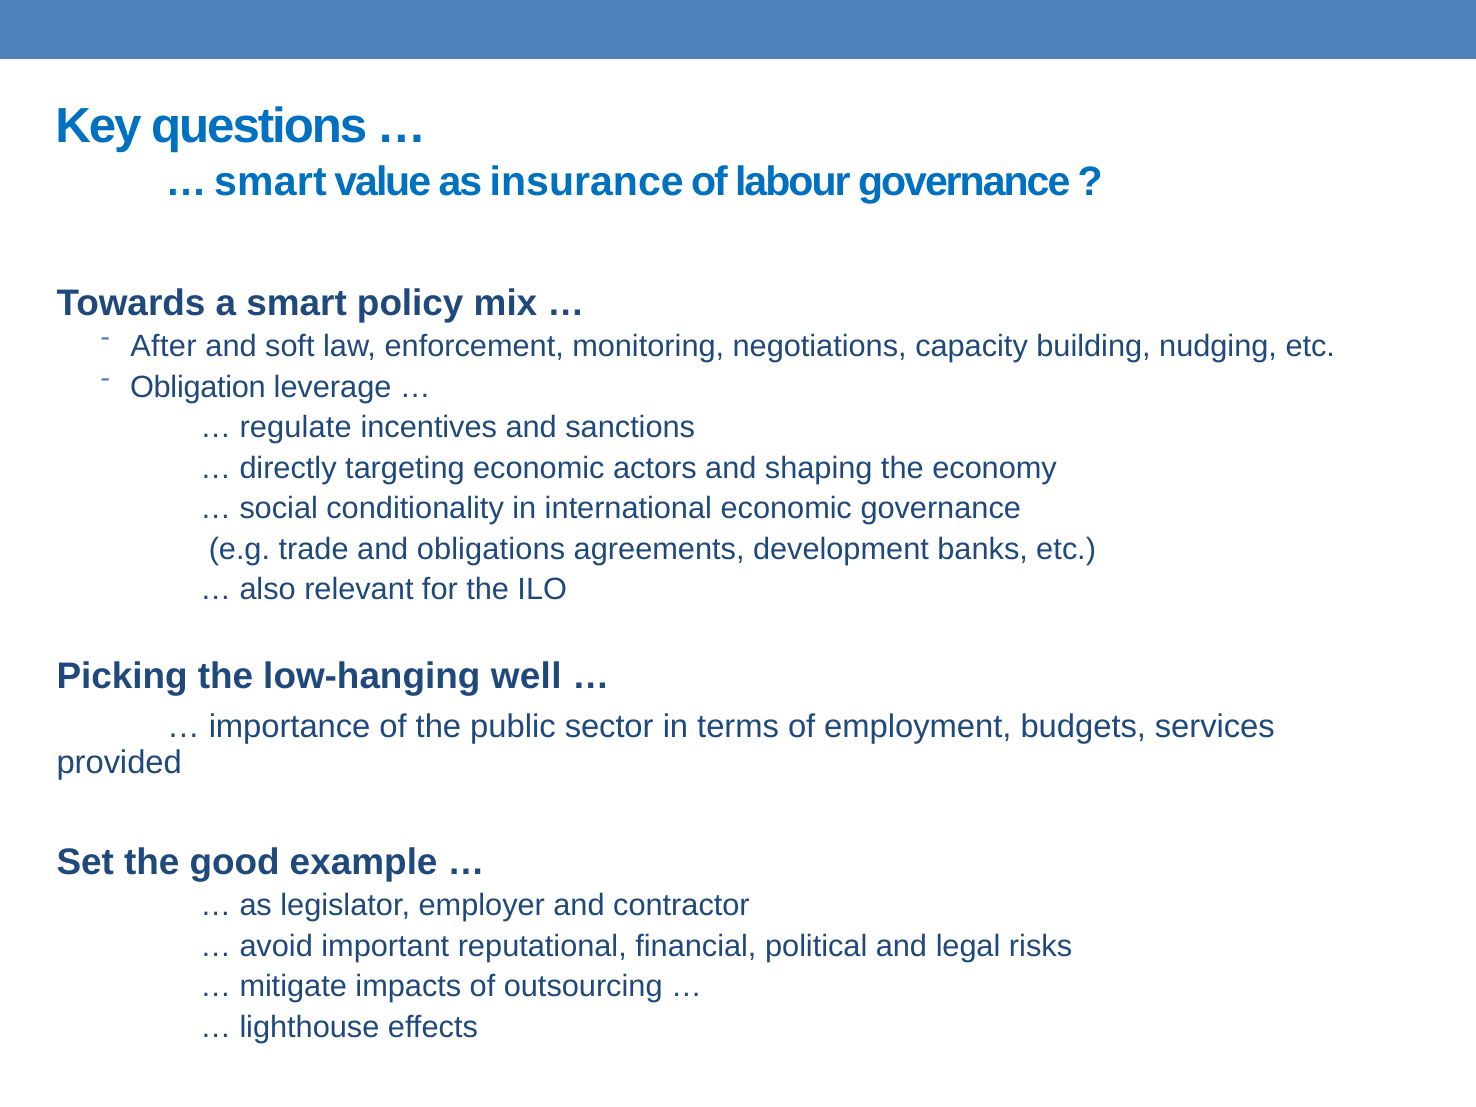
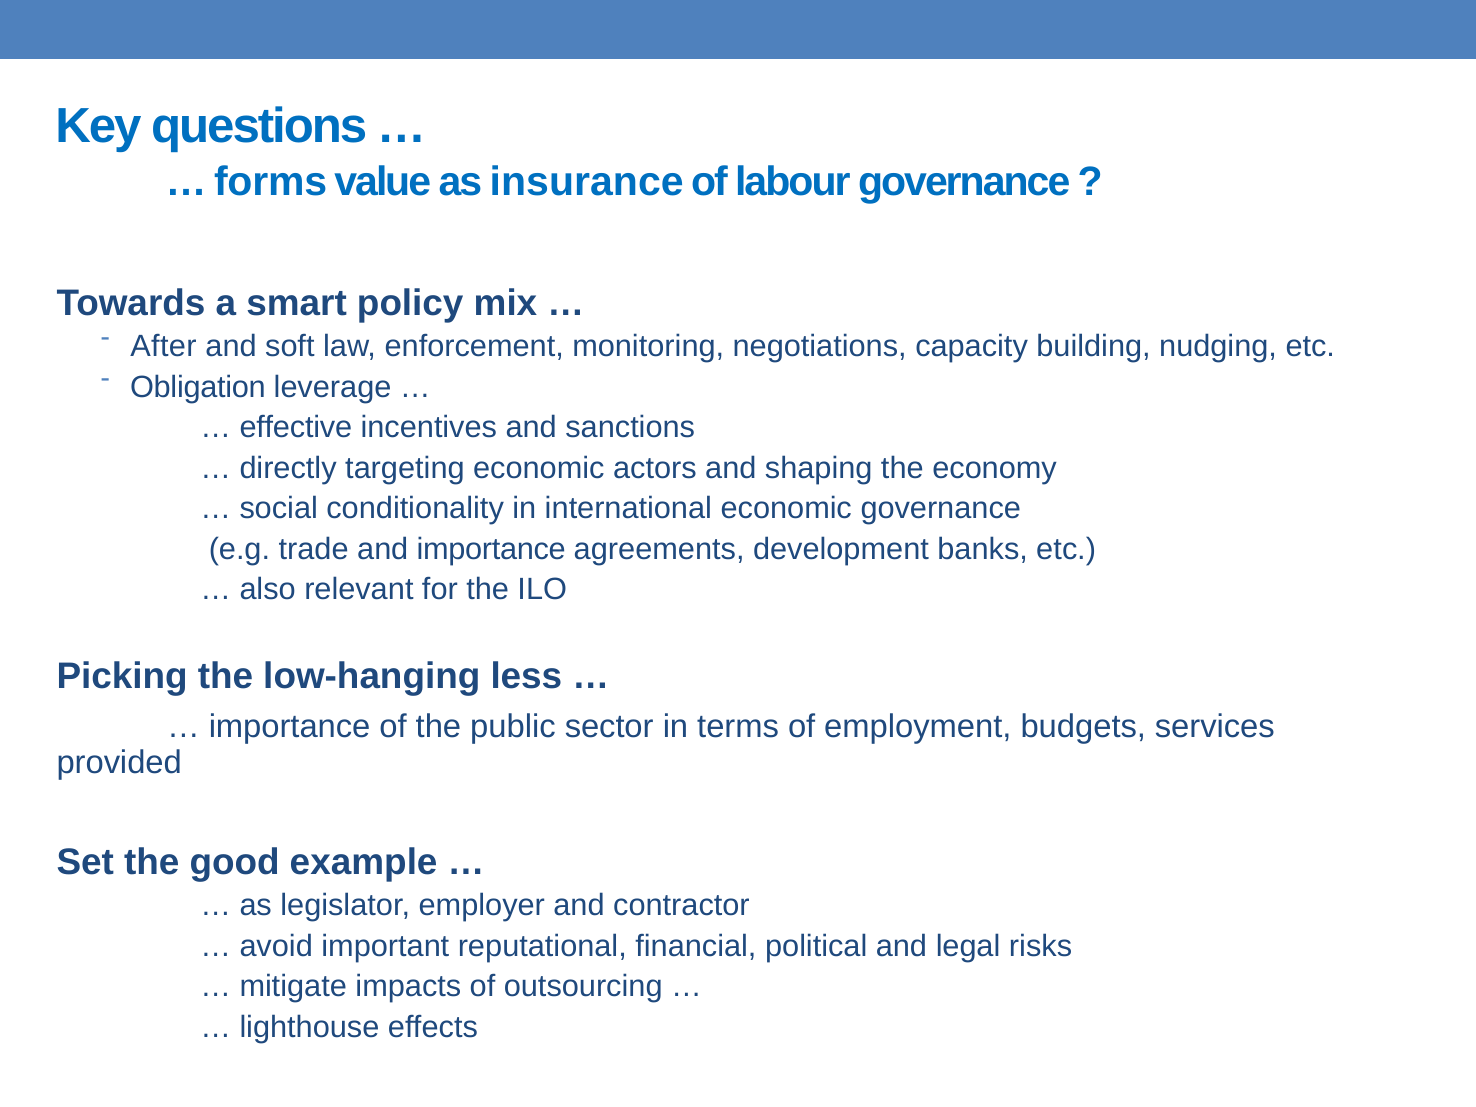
smart: smart -> forms (271, 182)
regulate: regulate -> effective (296, 427)
and obligations: obligations -> importance (491, 549)
well: well -> less (526, 676)
